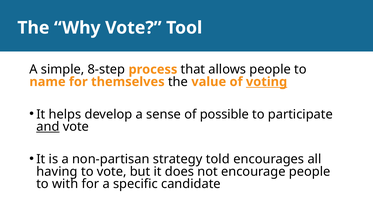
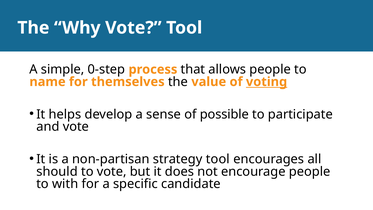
8-step: 8-step -> 0-step (106, 69)
and underline: present -> none (48, 127)
strategy told: told -> tool (218, 159)
having: having -> should (57, 171)
